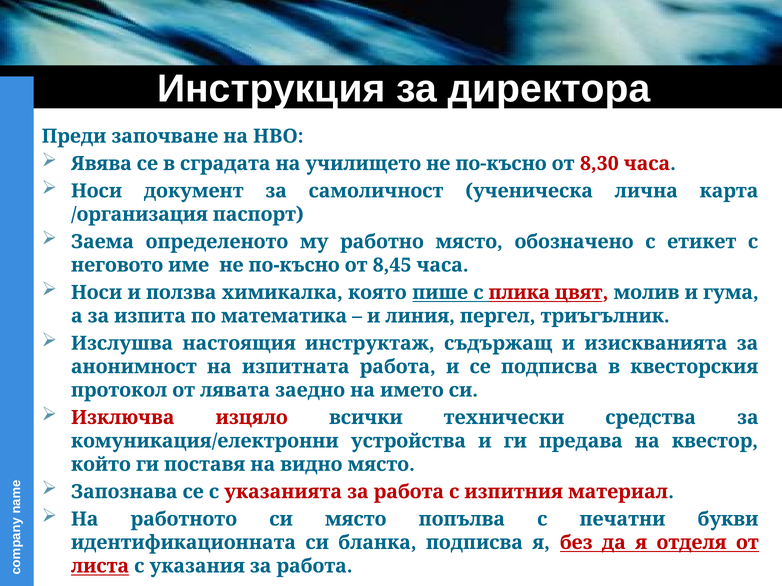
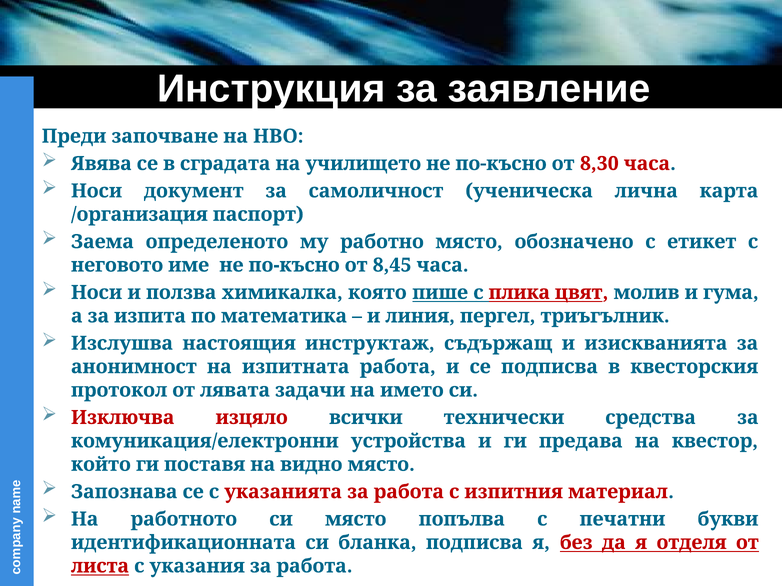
директора: директора -> заявление (549, 89)
заедно: заедно -> задачи (310, 390)
